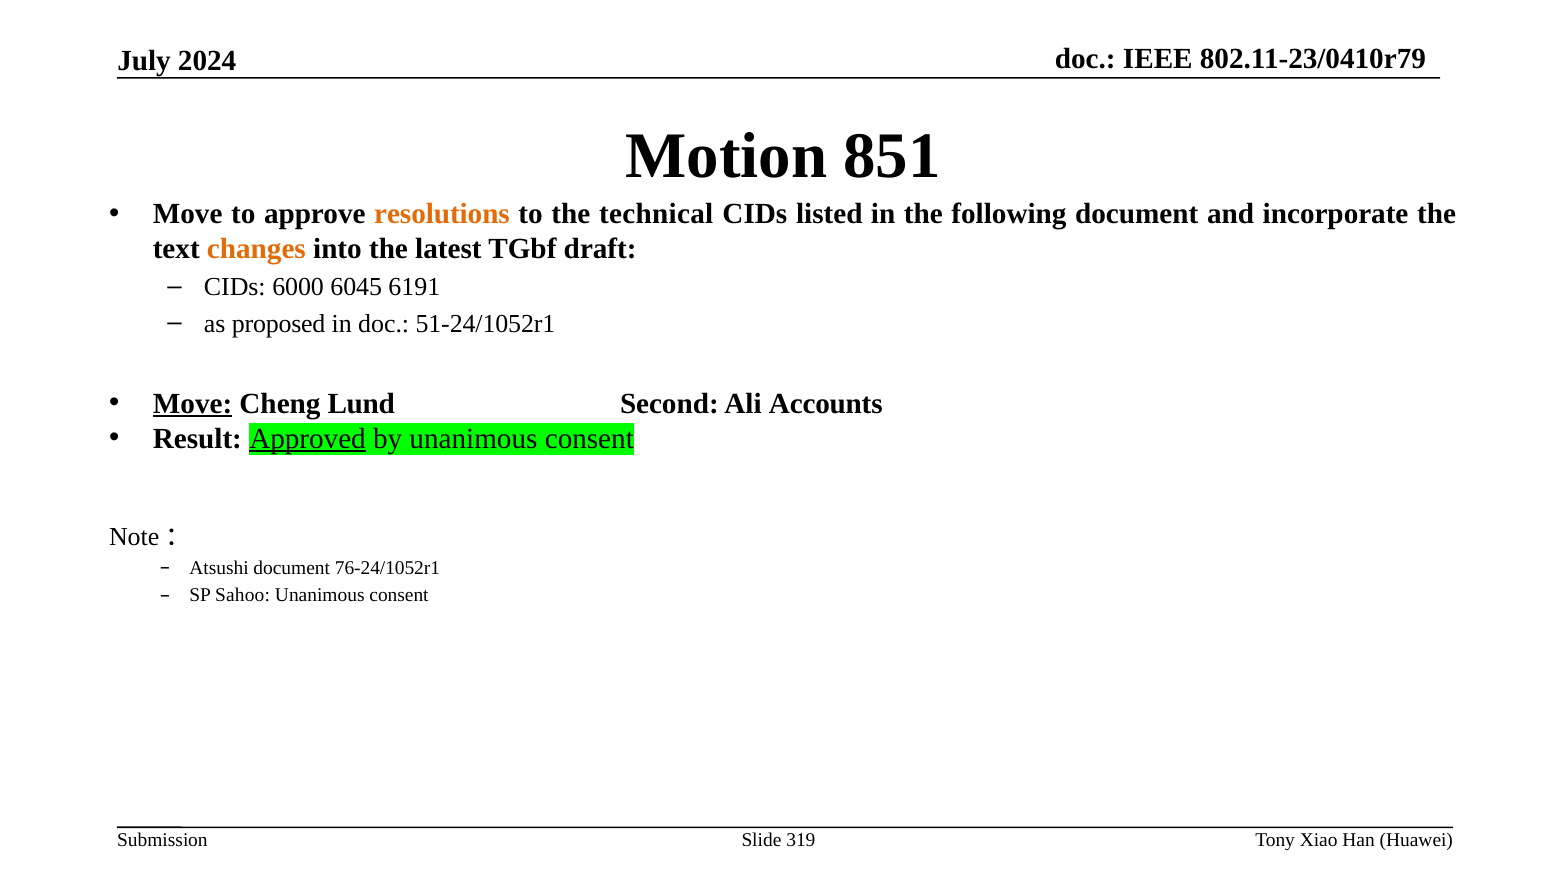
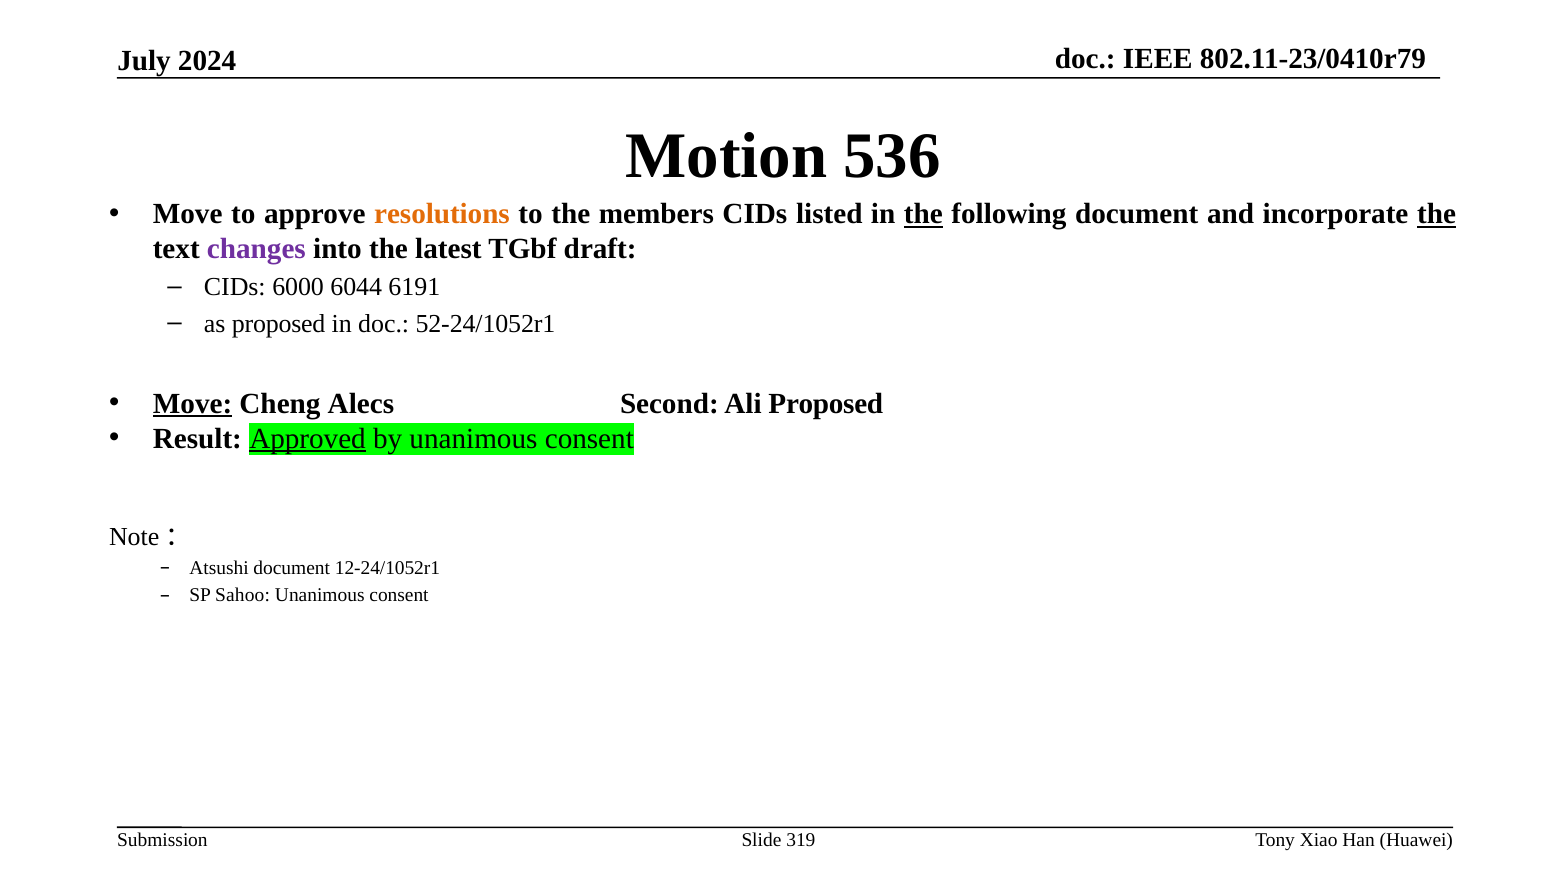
851: 851 -> 536 (892, 156)
technical: technical -> members (656, 214)
the underline: none -> present (923, 214)
the underline: none -> present (1436, 214)
changes colour: orange -> purple (256, 249)
6045: 6045 -> 6044 (356, 287)
51-24/1052r1: 51-24/1052r1 -> 52-24/1052r1 (485, 324)
Lund: Lund -> Alecs (361, 404)
Ali Accounts: Accounts -> Proposed (826, 404)
76-24/1052r1: 76-24/1052r1 -> 12-24/1052r1 (387, 568)
